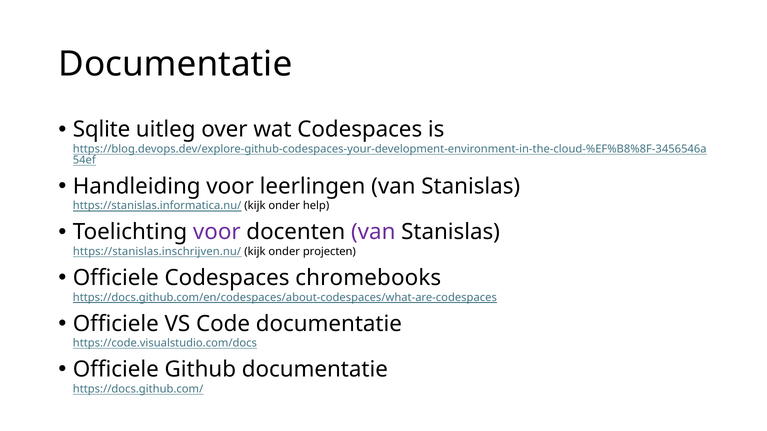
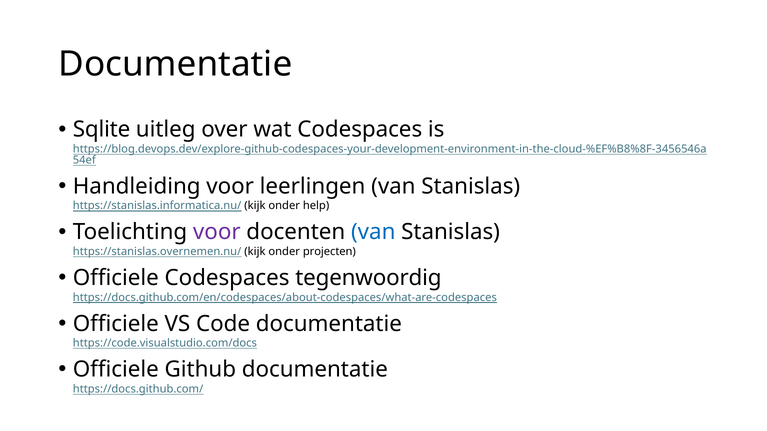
van colour: purple -> blue (373, 232)
https://stanislas.inschrijven.nu/: https://stanislas.inschrijven.nu/ -> https://stanislas.overnemen.nu/ (157, 252)
chromebooks: chromebooks -> tegenwoordig (368, 278)
